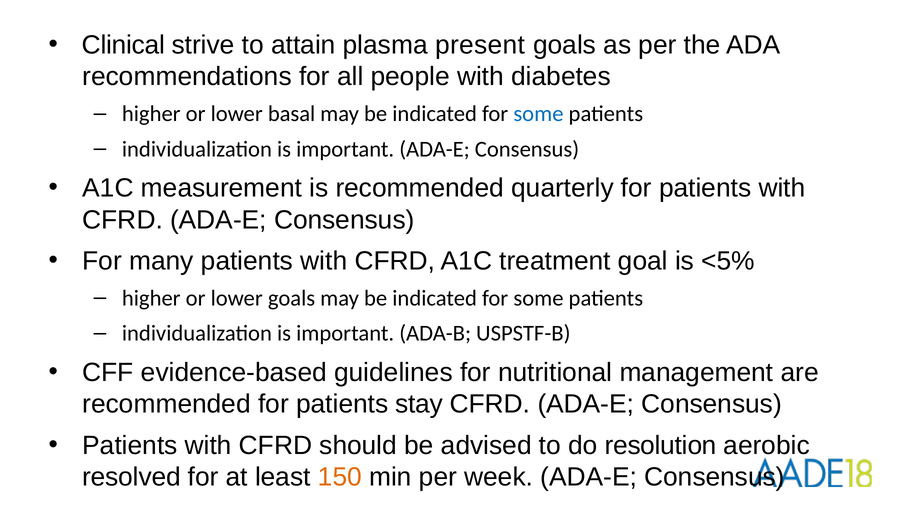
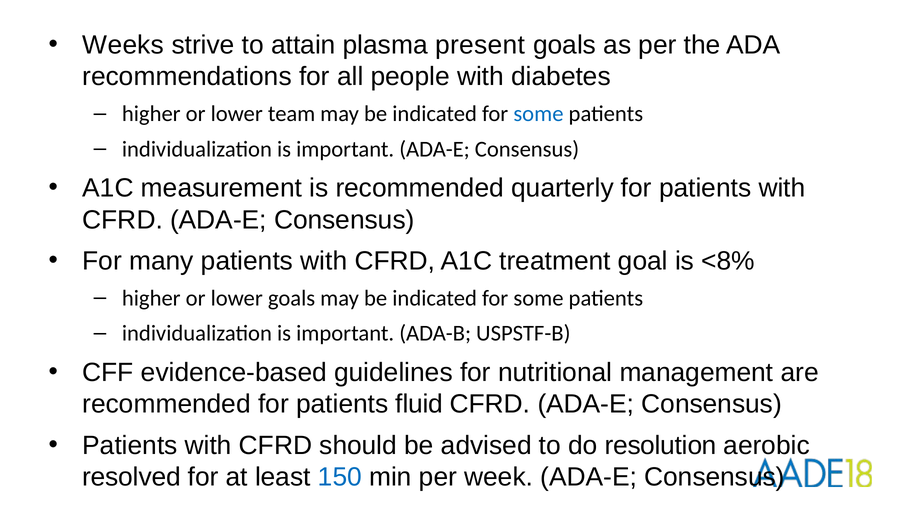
Clinical: Clinical -> Weeks (123, 45)
basal: basal -> team (292, 114)
<5%: <5% -> <8% (728, 261)
stay: stay -> fluid (419, 404)
150 colour: orange -> blue (340, 477)
